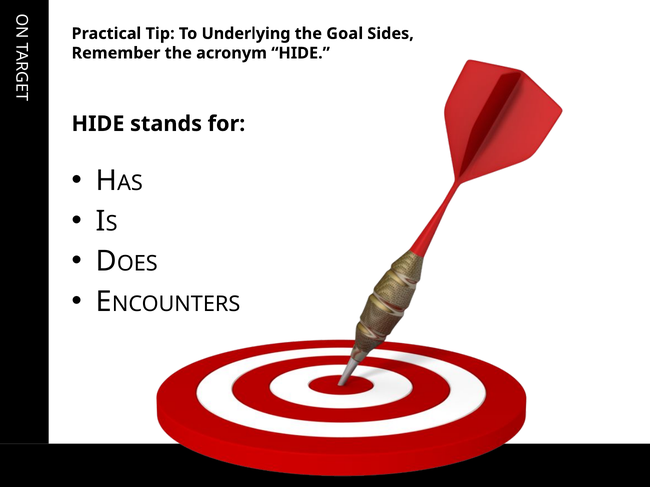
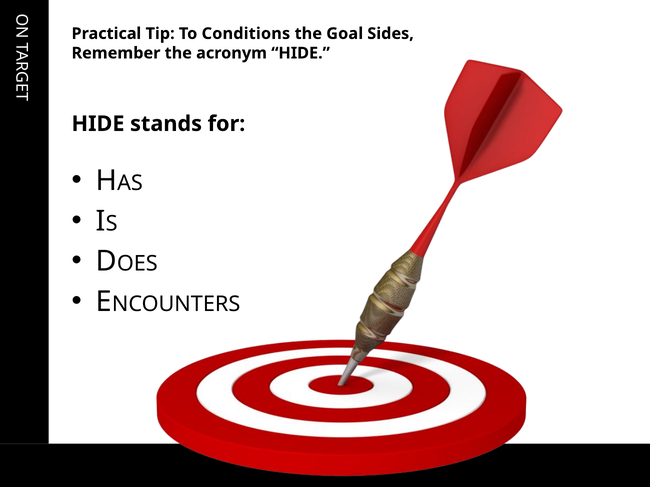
Underlying: Underlying -> Conditions (246, 34)
